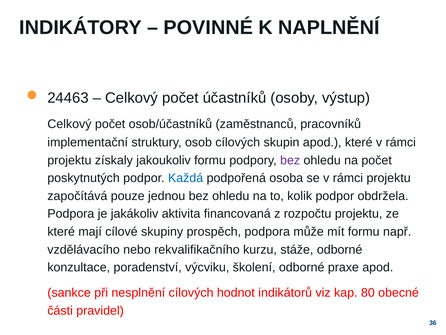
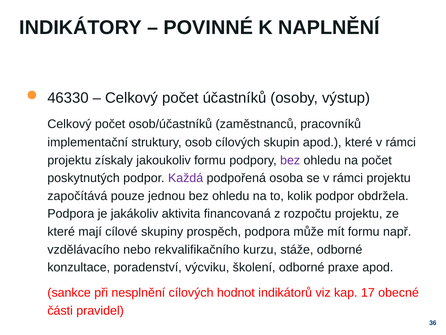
24463: 24463 -> 46330 (68, 98)
Každá colour: blue -> purple (186, 178)
80: 80 -> 17 (368, 292)
